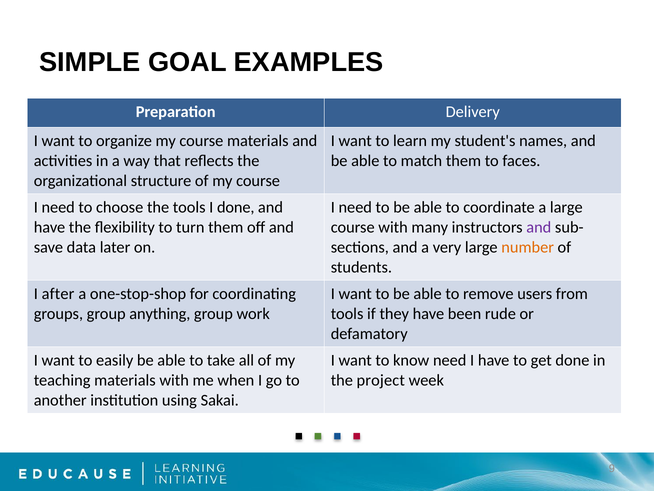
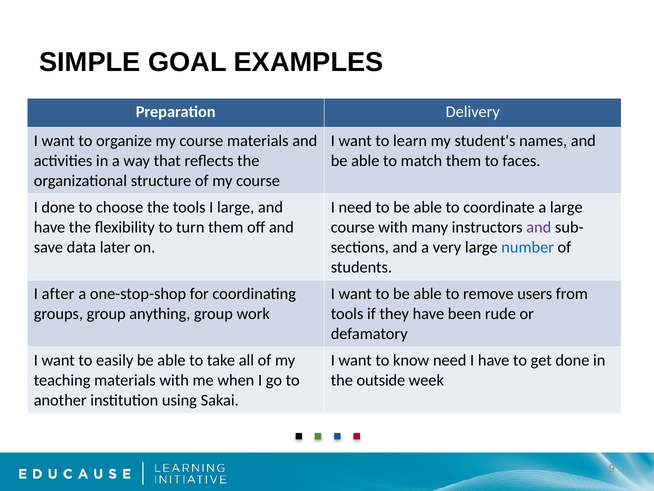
need: need -> done (58, 207)
I done: done -> large (236, 207)
number colour: orange -> blue (528, 247)
project: project -> outside (381, 380)
